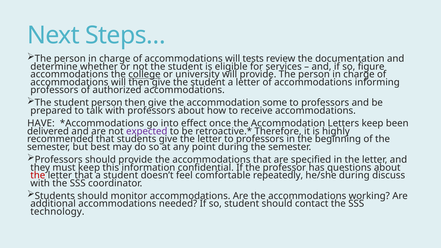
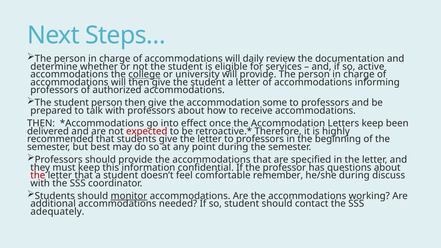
tests: tests -> daily (253, 59)
figure: figure -> active (371, 67)
HAVE: HAVE -> THEN (41, 123)
expected colour: purple -> red (147, 131)
repeatedly: repeatedly -> remember (278, 175)
monitor underline: none -> present (129, 196)
technology: technology -> adequately (57, 212)
